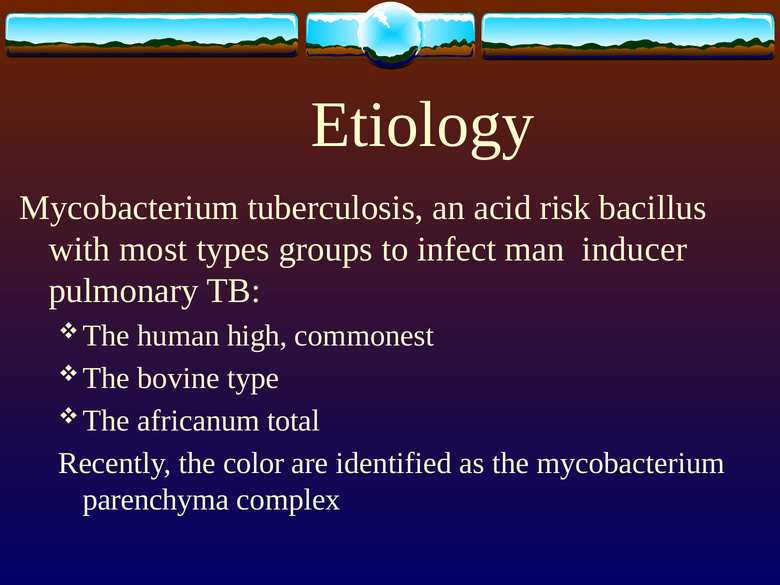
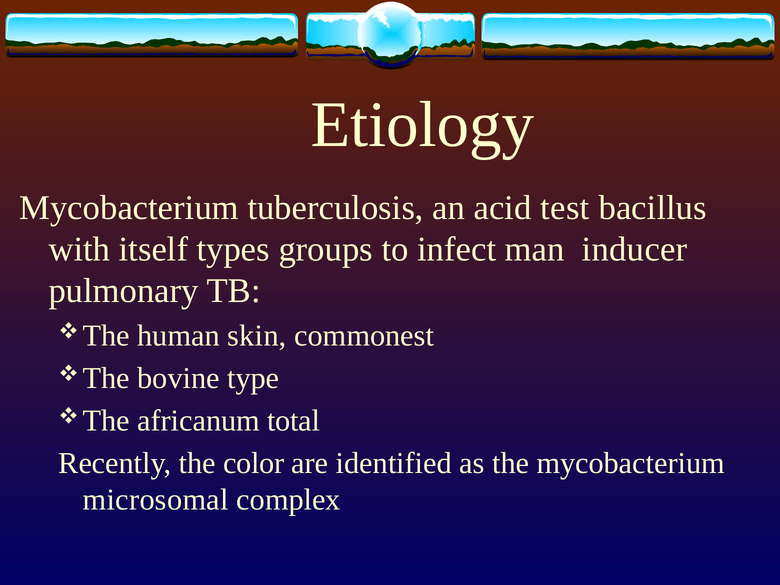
risk: risk -> test (565, 208)
most: most -> itself (153, 249)
high: high -> skin (257, 336)
parenchyma: parenchyma -> microsomal (156, 500)
